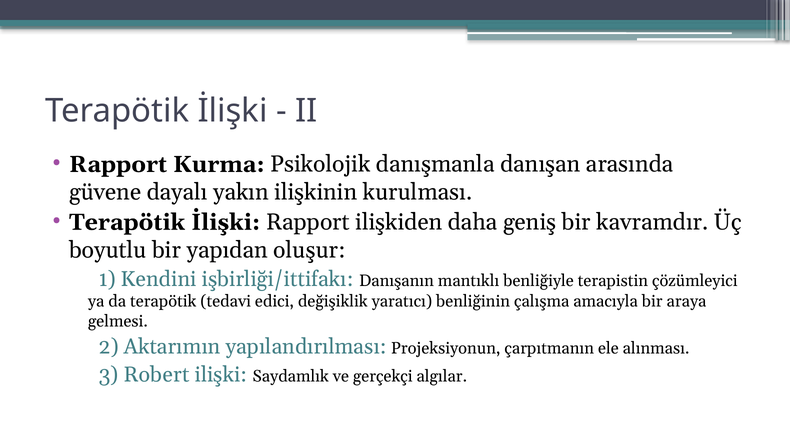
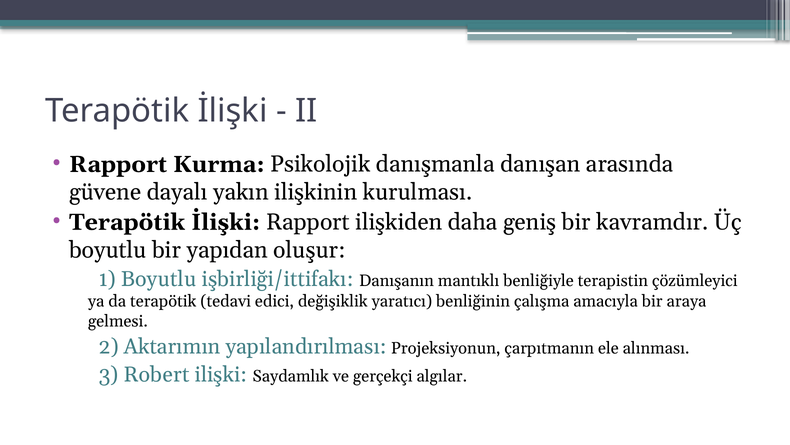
1 Kendini: Kendini -> Boyutlu (159, 279)
